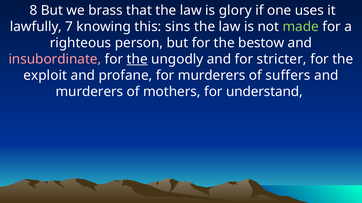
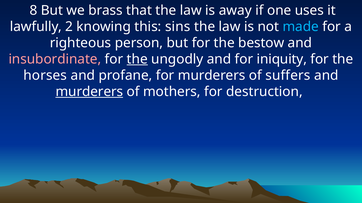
glory: glory -> away (235, 10)
7: 7 -> 2 (69, 27)
made colour: light green -> light blue (301, 27)
stricter: stricter -> iniquity (282, 59)
exploit: exploit -> horses (45, 76)
murderers underline: none -> present (89, 92)
understand: understand -> destruction (264, 92)
